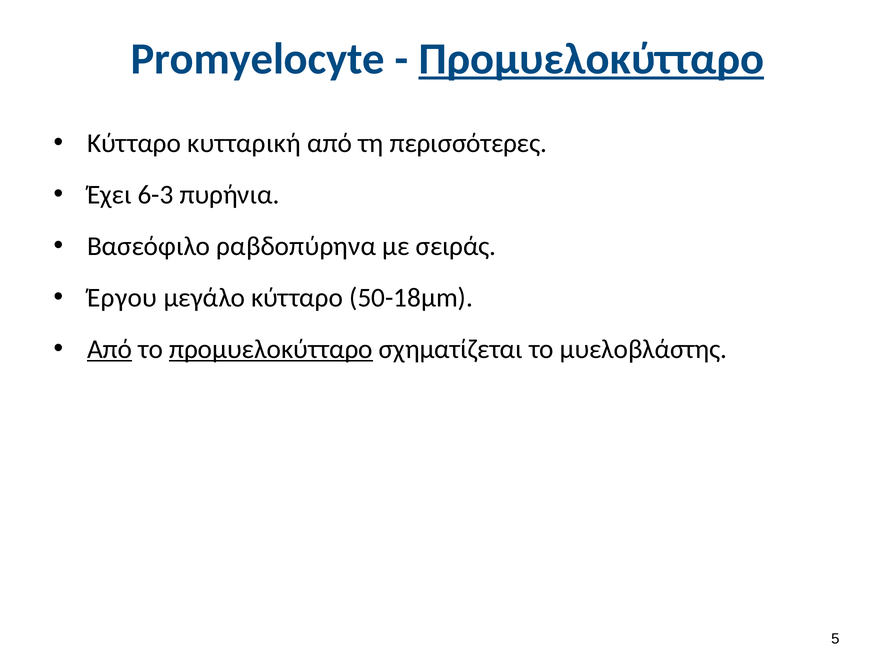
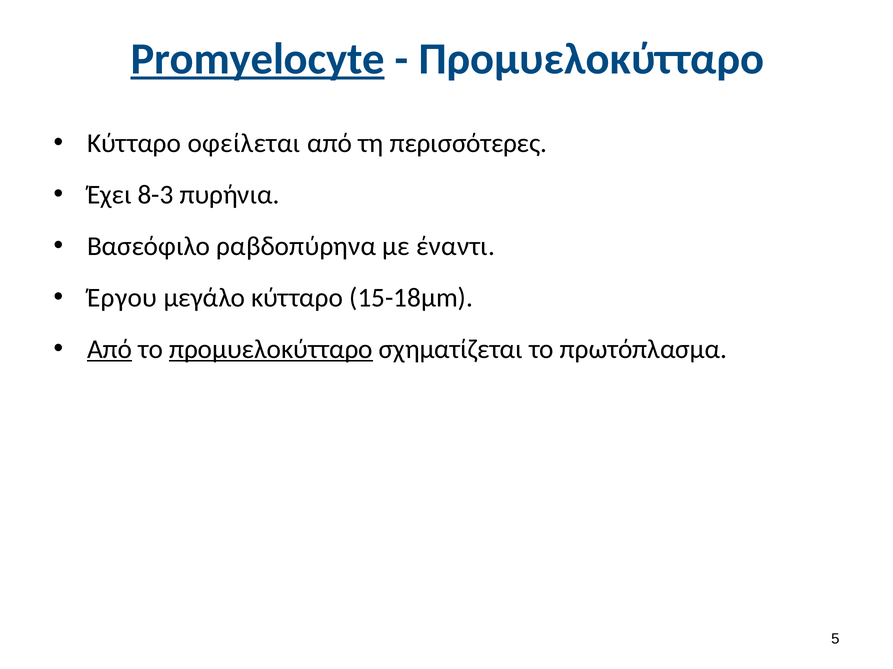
Promyelocyte underline: none -> present (258, 59)
Προμυελοκύτταρο underline: present -> none (591, 59)
κυτταρική: κυτταρική -> οφείλεται (244, 144)
6-3: 6-3 -> 8-3 (156, 195)
σειράς: σειράς -> έναντι (456, 247)
50-18μm: 50-18μm -> 15-18μm (411, 298)
μυελοβλάστης: μυελοβλάστης -> πρωτόπλασμα (643, 350)
